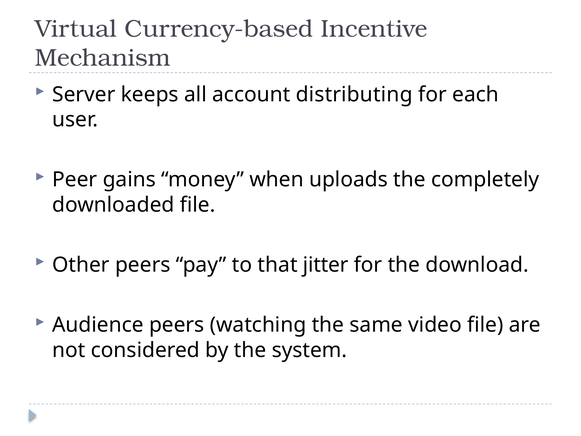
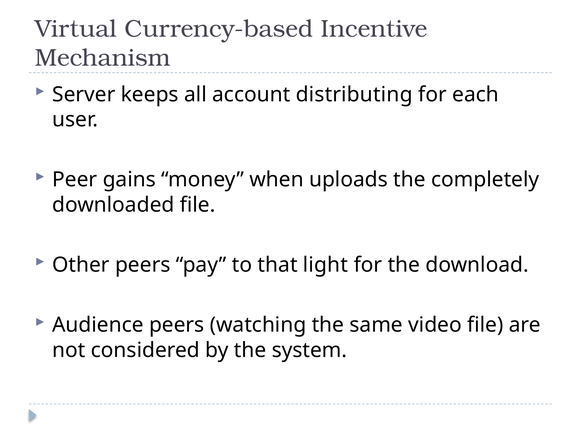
jitter: jitter -> light (326, 265)
